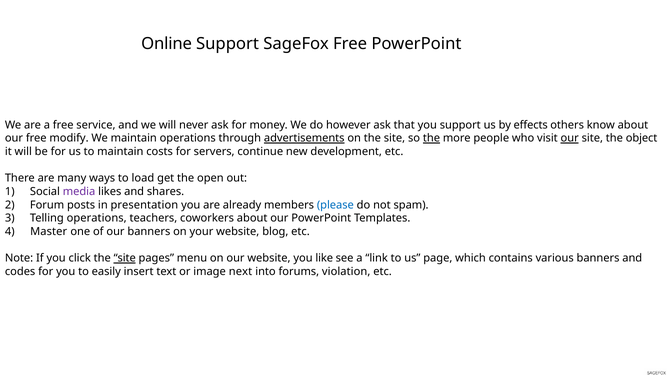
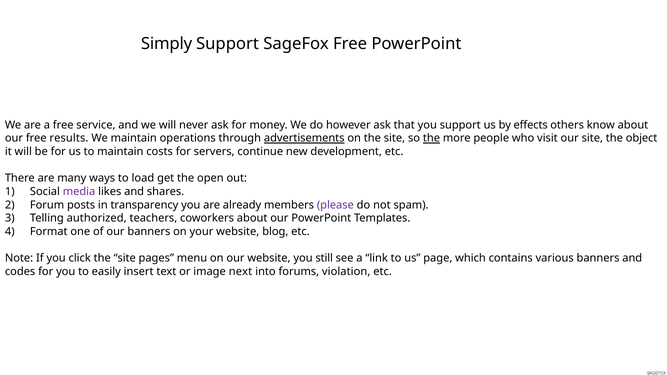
Online: Online -> Simply (167, 44)
modify: modify -> results (69, 138)
our underline: present -> none (570, 138)
presentation: presentation -> transparency (144, 205)
please colour: blue -> purple (335, 205)
Telling operations: operations -> authorized (97, 218)
Master: Master -> Format (49, 232)
site underline: present -> none (125, 258)
like: like -> still (324, 258)
